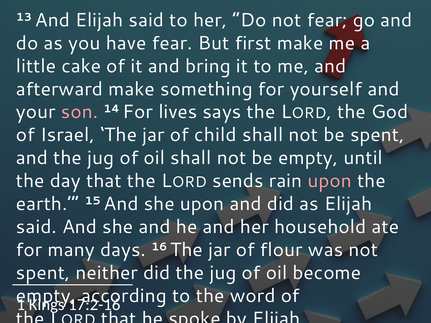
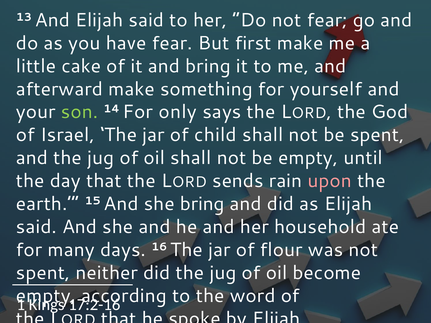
son colour: pink -> light green (79, 112)
lives: lives -> only (178, 112)
she upon: upon -> bring (202, 204)
